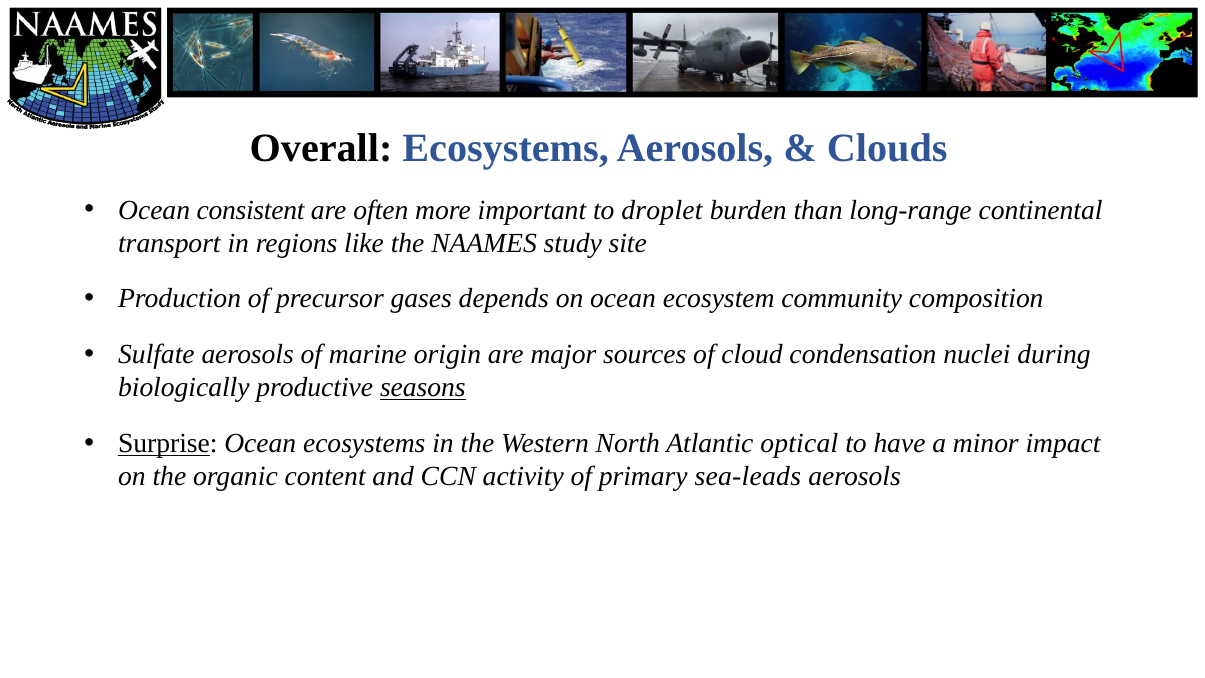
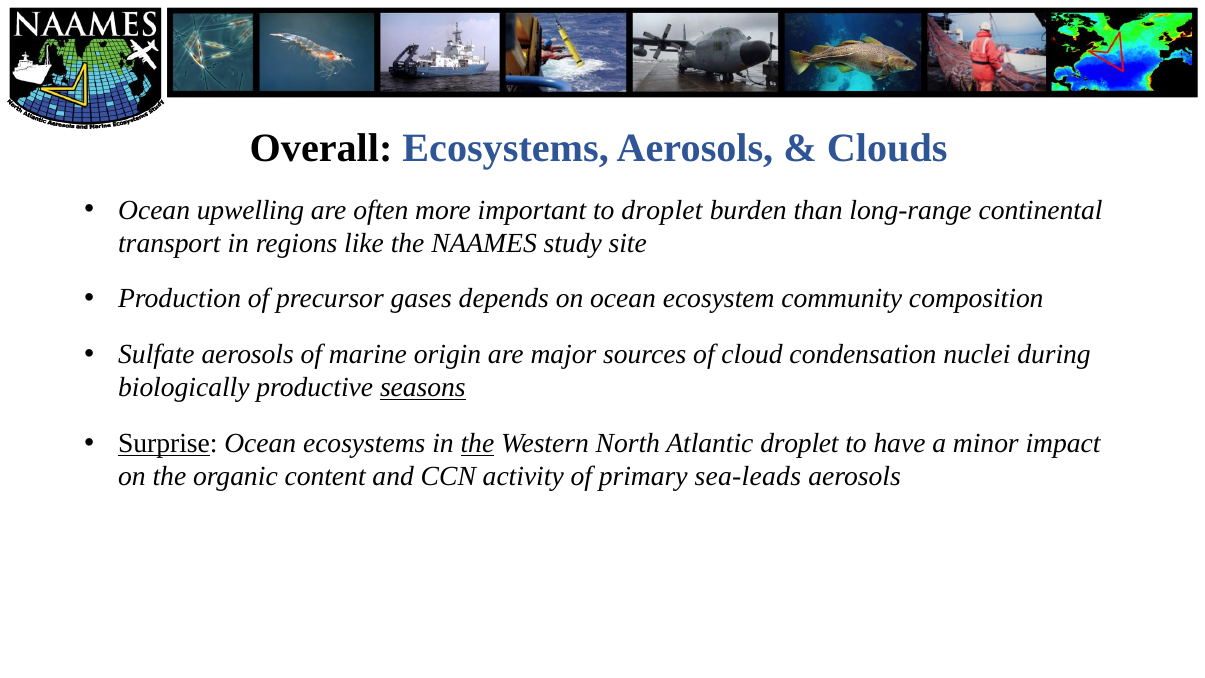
consistent: consistent -> upwelling (250, 210)
the underline: none -> present (477, 443)
Atlantic optical: optical -> droplet (799, 443)
